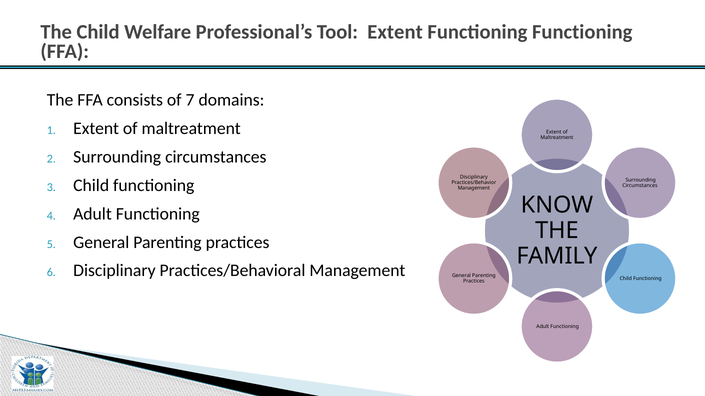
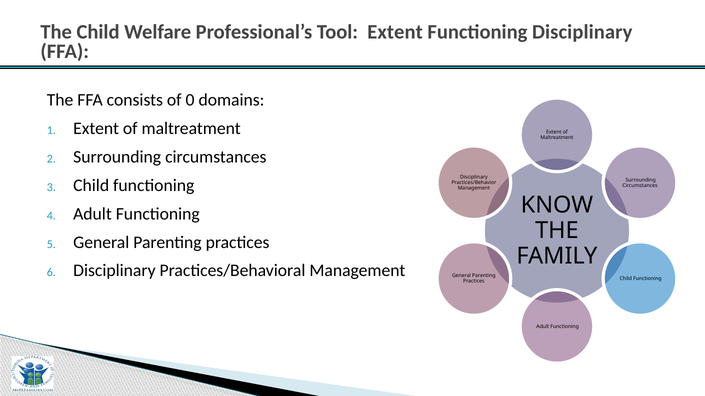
Functioning Functioning: Functioning -> Disciplinary (582, 32)
7: 7 -> 0 (190, 100)
